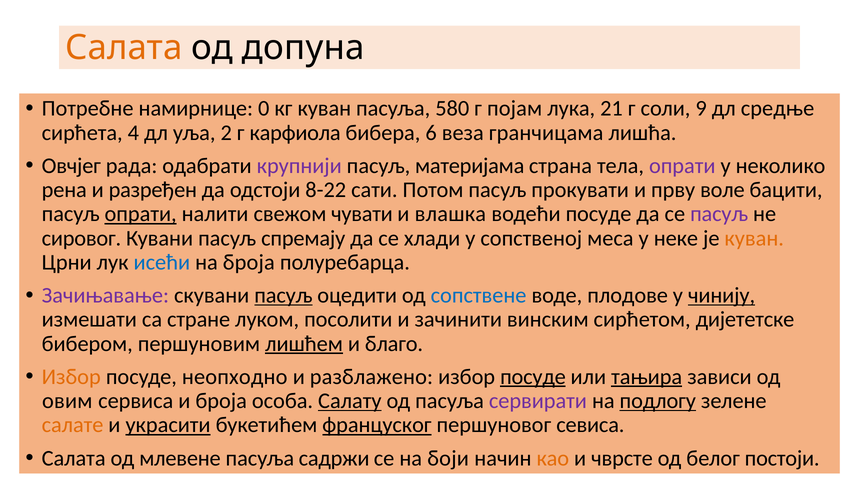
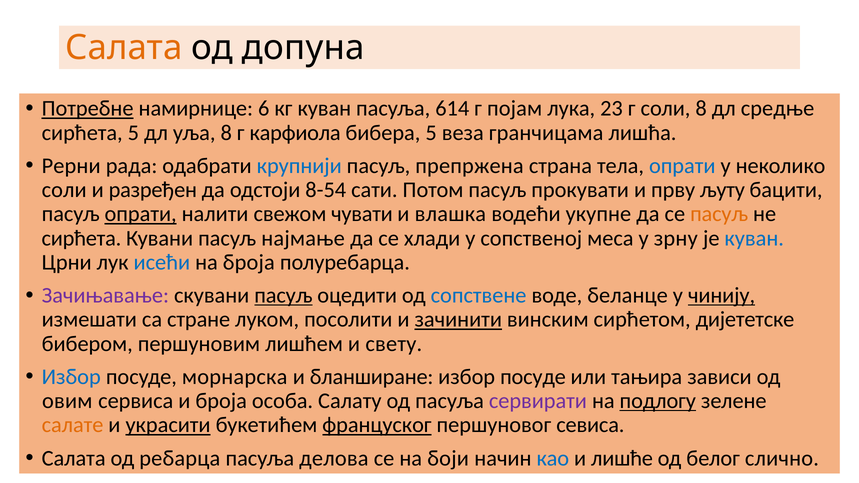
Потребне underline: none -> present (88, 109)
0: 0 -> 6 (264, 109)
580: 580 -> 614 (452, 109)
21: 21 -> 23 (611, 109)
соли 9: 9 -> 8 (701, 109)
сирћета 4: 4 -> 5 (133, 133)
уља 2: 2 -> 8 (226, 133)
бибера 6: 6 -> 5 (431, 133)
Овчјег: Овчјег -> Рерни (71, 166)
крупнији colour: purple -> blue (299, 166)
материјама: материјама -> препржена (469, 166)
опрати colour: purple -> blue (682, 166)
рена: рена -> соли (64, 190)
8-22: 8-22 -> 8-54 (326, 190)
воле: воле -> љуту (722, 190)
водећи посуде: посуде -> укупне (598, 214)
пасуљ colour: purple -> orange (719, 214)
сировог: сировог -> сирћета (81, 238)
спремају: спремају -> најмање (303, 238)
неке: неке -> зрну (676, 238)
куван colour: orange -> blue (754, 238)
плодове: плодове -> беланце (628, 296)
зачинити underline: none -> present (458, 320)
лишћем underline: present -> none (304, 344)
благо: благо -> свету (394, 344)
Избор colour: orange -> blue (71, 377)
неопходно: неопходно -> морнарска (235, 377)
разблажено: разблажено -> бланширане (372, 377)
посуде underline: present -> none (533, 377)
тањира underline: present -> none (647, 377)
Салату underline: present -> none (350, 401)
млевене: млевене -> ребарца (180, 458)
садржи: садржи -> делова (334, 458)
као colour: orange -> blue (553, 458)
чврсте: чврсте -> лишће (622, 458)
постоји: постоји -> слично (782, 458)
